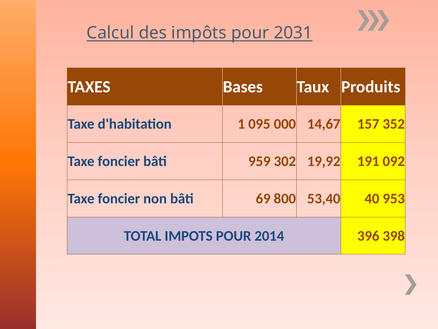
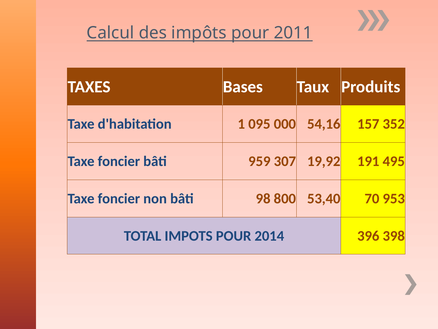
2031: 2031 -> 2011 (293, 33)
14,67: 14,67 -> 54,16 (324, 124)
302: 302 -> 307 (285, 161)
092: 092 -> 495 (394, 161)
69: 69 -> 98 (263, 198)
40: 40 -> 70 (372, 198)
